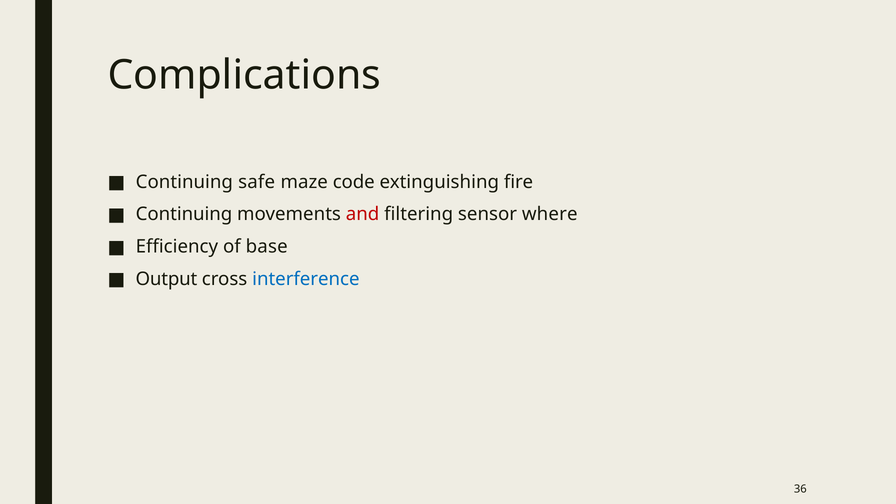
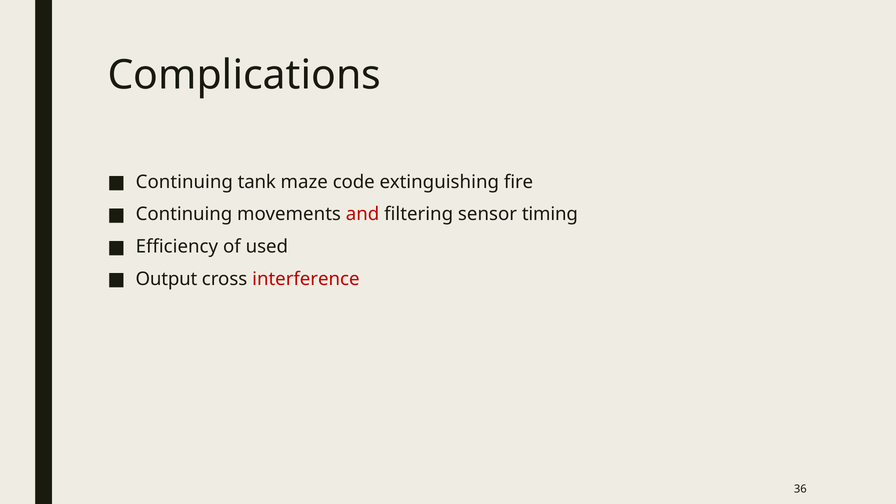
safe: safe -> tank (257, 182)
where: where -> timing (550, 214)
base: base -> used (267, 247)
interference colour: blue -> red (306, 279)
